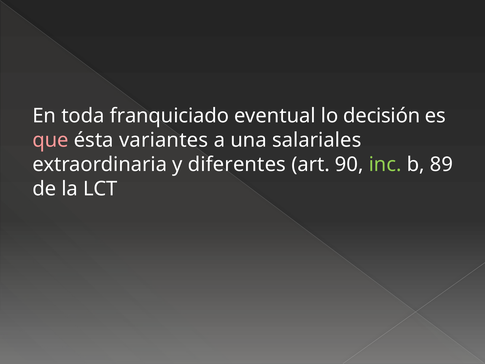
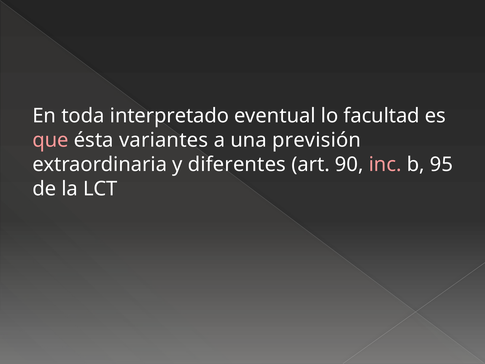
franquiciado: franquiciado -> interpretado (169, 116)
decisión: decisión -> facultad (382, 116)
salariales: salariales -> previsión (317, 140)
inc colour: light green -> pink (385, 164)
89: 89 -> 95 (441, 164)
